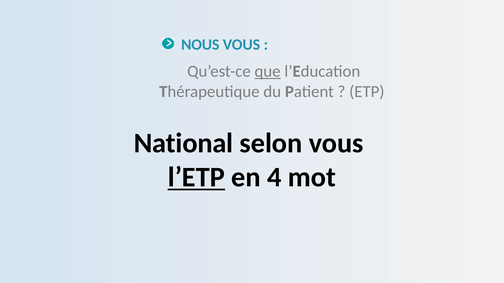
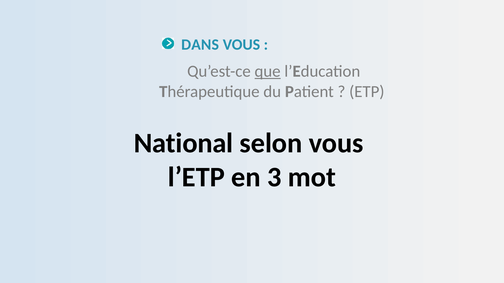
NOUS: NOUS -> DANS (200, 45)
l’ETP underline: present -> none (196, 178)
4: 4 -> 3 (274, 178)
